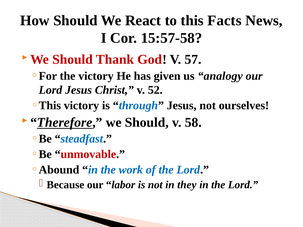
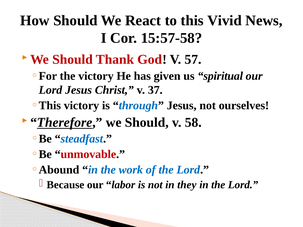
Facts: Facts -> Vivid (225, 20)
analogy: analogy -> spiritual (220, 76)
52: 52 -> 37 (155, 90)
